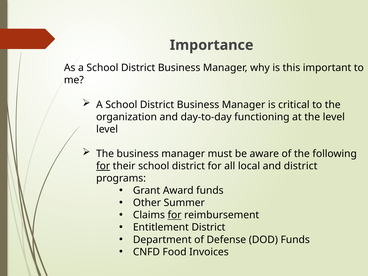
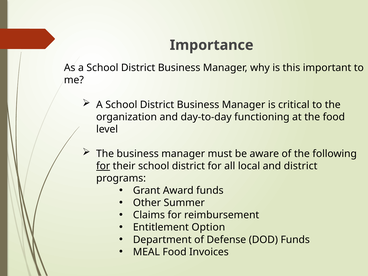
the level: level -> food (334, 117)
for underline: present -> none (175, 215)
Entitlement District: District -> Option (208, 227)
CNFD: CNFD -> MEAL (146, 252)
